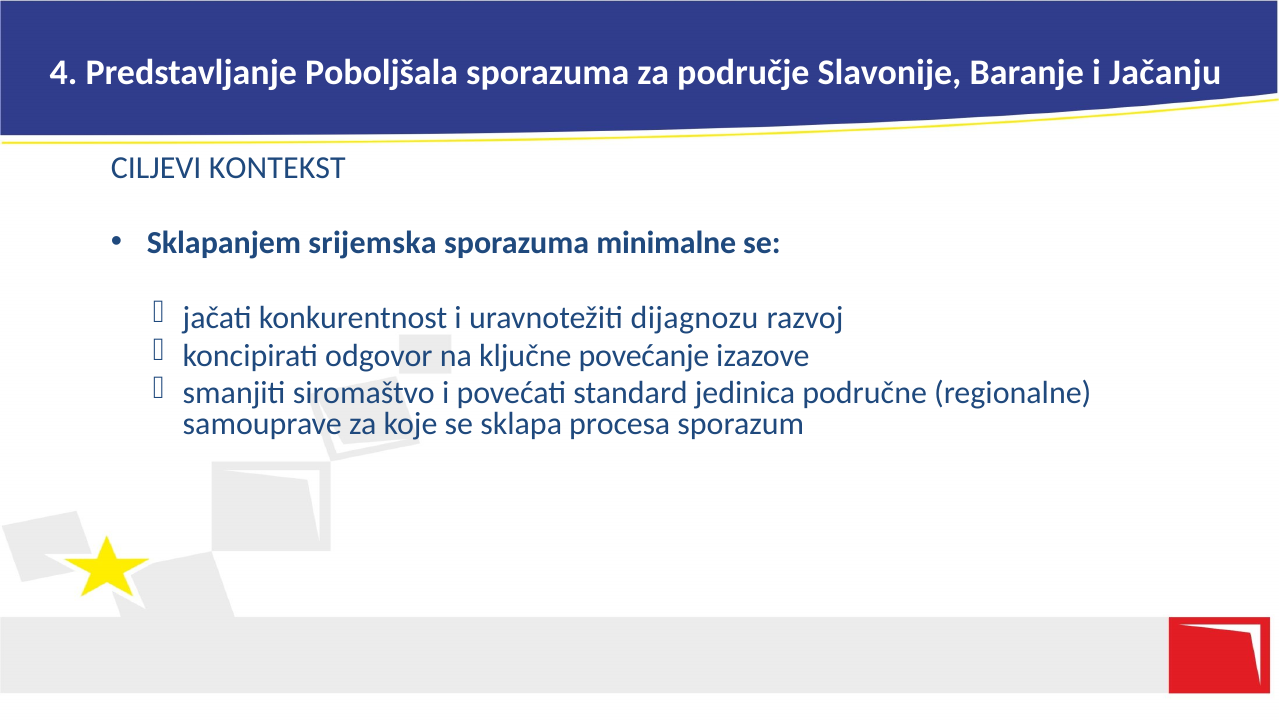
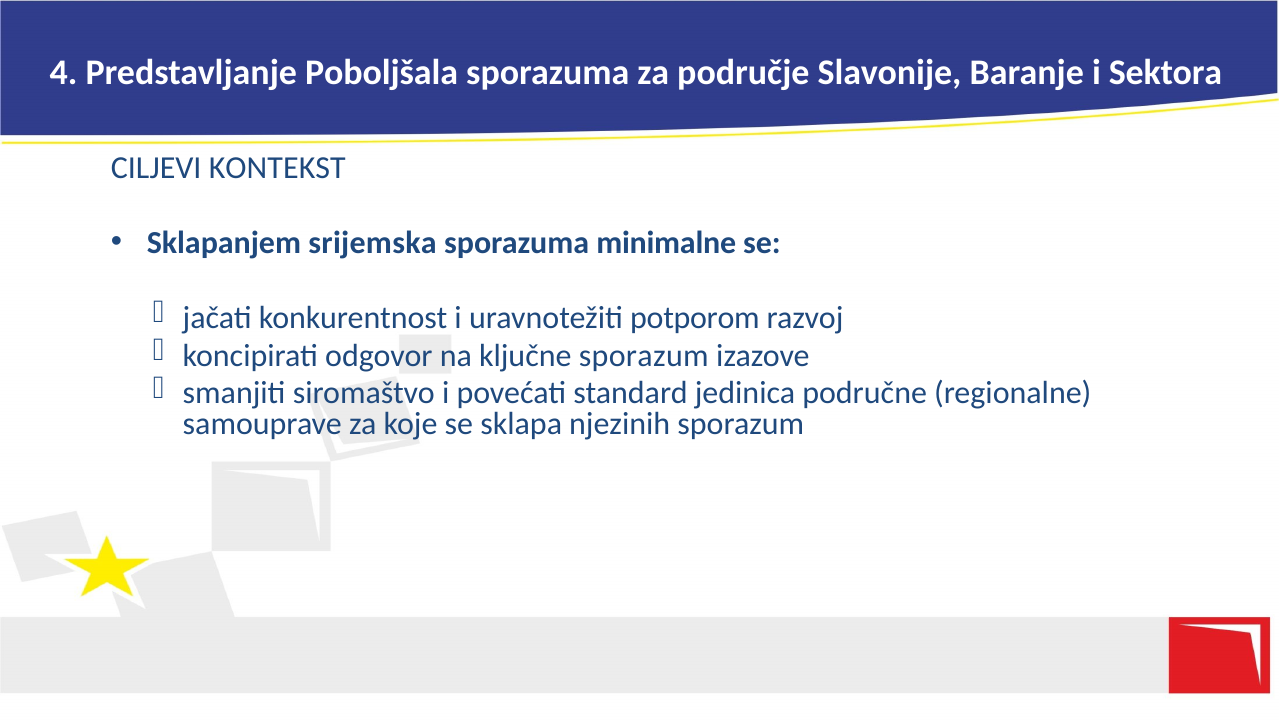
Jačanju: Jačanju -> Sektora (1166, 73)
dijagnozu: dijagnozu -> potporom (695, 318)
ključne povećanje: povećanje -> sporazum (644, 355)
procesa: procesa -> njezinih (620, 424)
